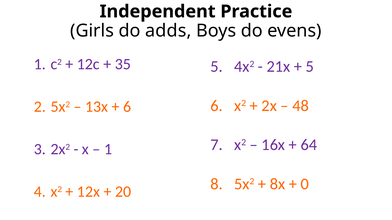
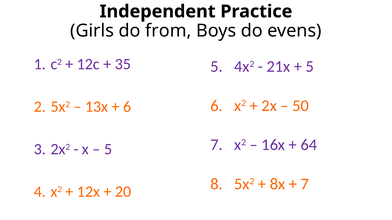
adds: adds -> from (168, 31)
48: 48 -> 50 (301, 106)
1: 1 -> 5 (108, 149)
0: 0 -> 7 (305, 184)
